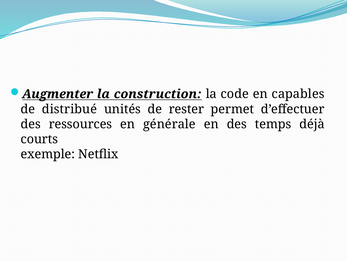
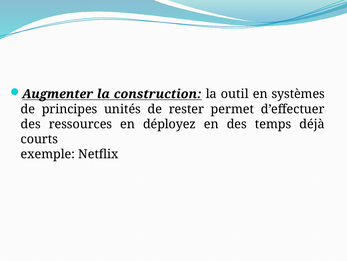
code: code -> outil (235, 94)
capables: capables -> systèmes (298, 94)
distribué: distribué -> principes (70, 109)
générale: générale -> déployez (169, 124)
